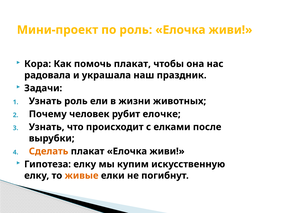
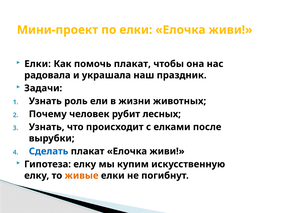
по роль: роль -> елки (136, 30)
Кора: Кора -> Елки (38, 64)
елочке: елочке -> лесных (162, 114)
Сделать colour: orange -> blue (49, 151)
